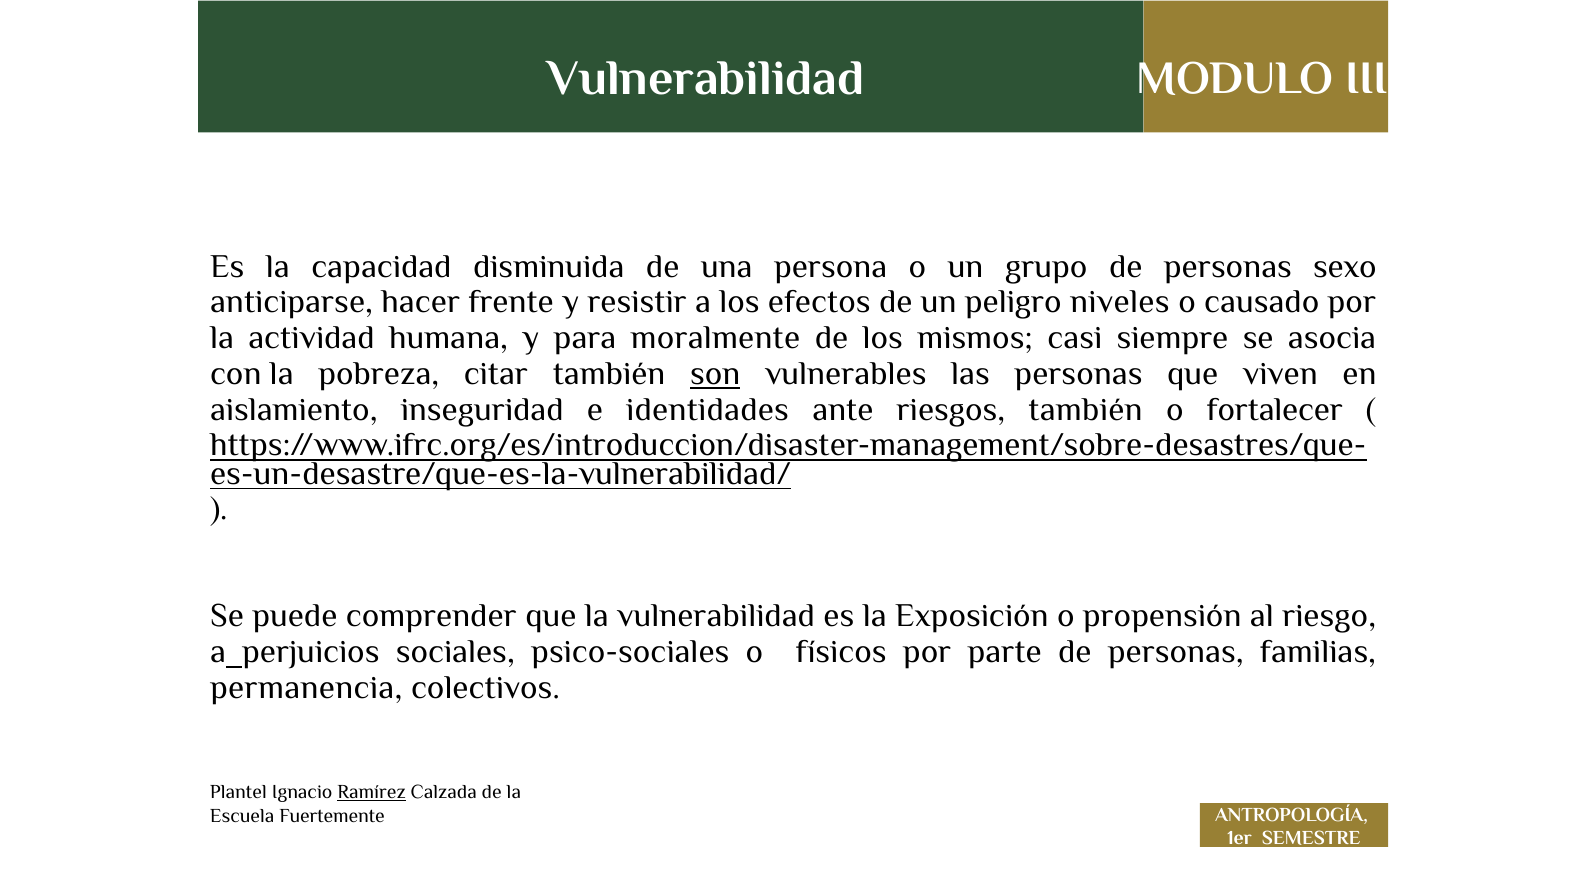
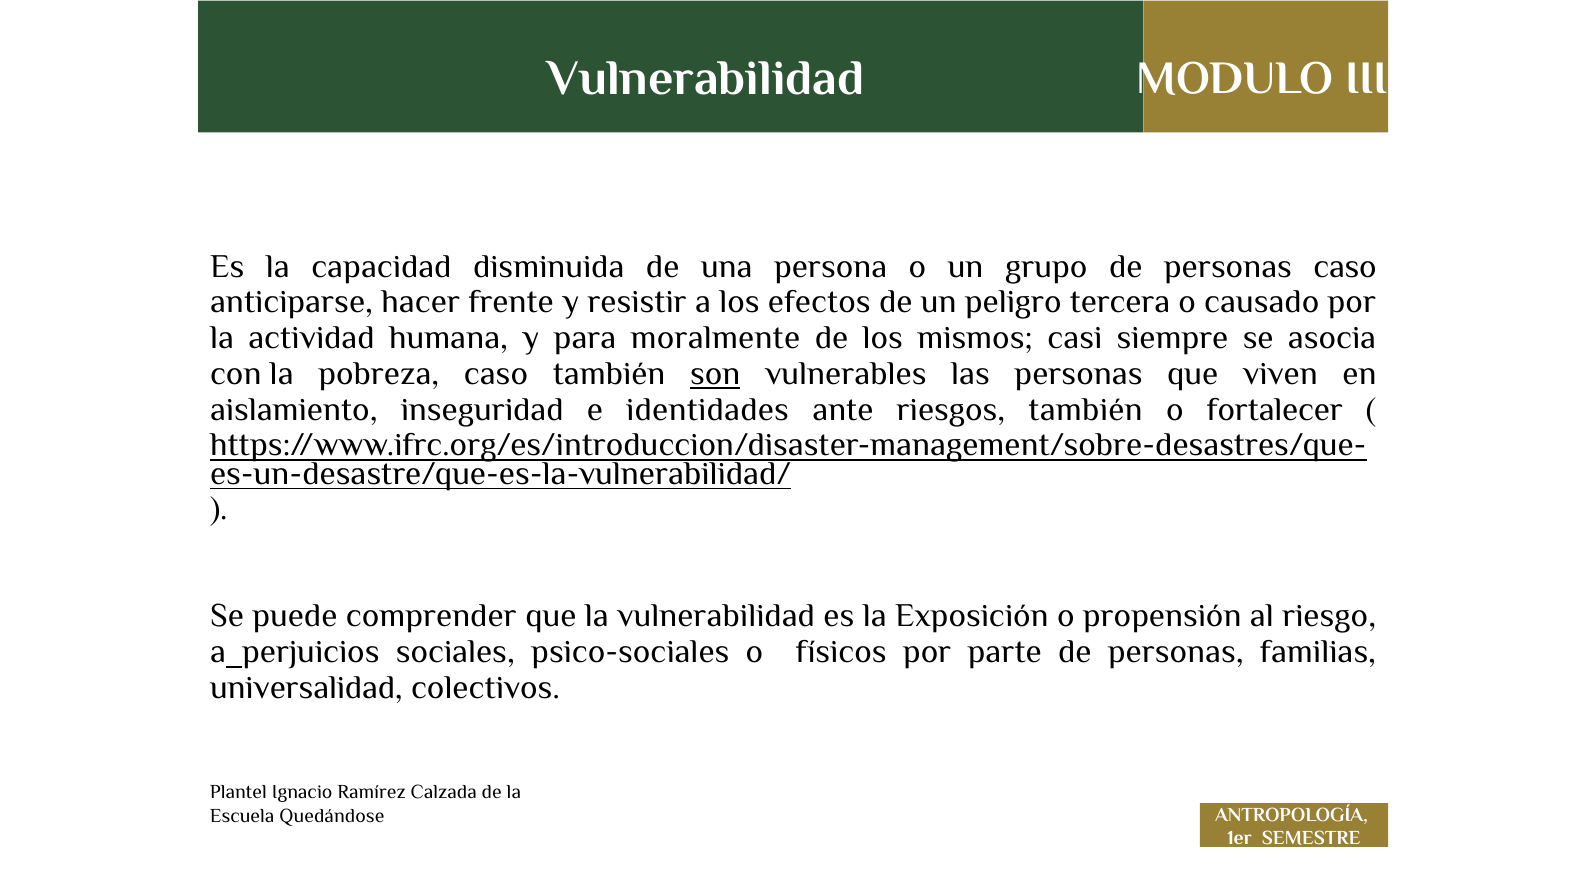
personas sexo: sexo -> caso (1345, 266)
niveles: niveles -> tercera (1120, 302)
pobreza citar: citar -> caso (496, 373)
permanencia: permanencia -> universalidad (306, 688)
Ramírez underline: present -> none (372, 792)
Fuertemente: Fuertemente -> Quedándose (332, 816)
